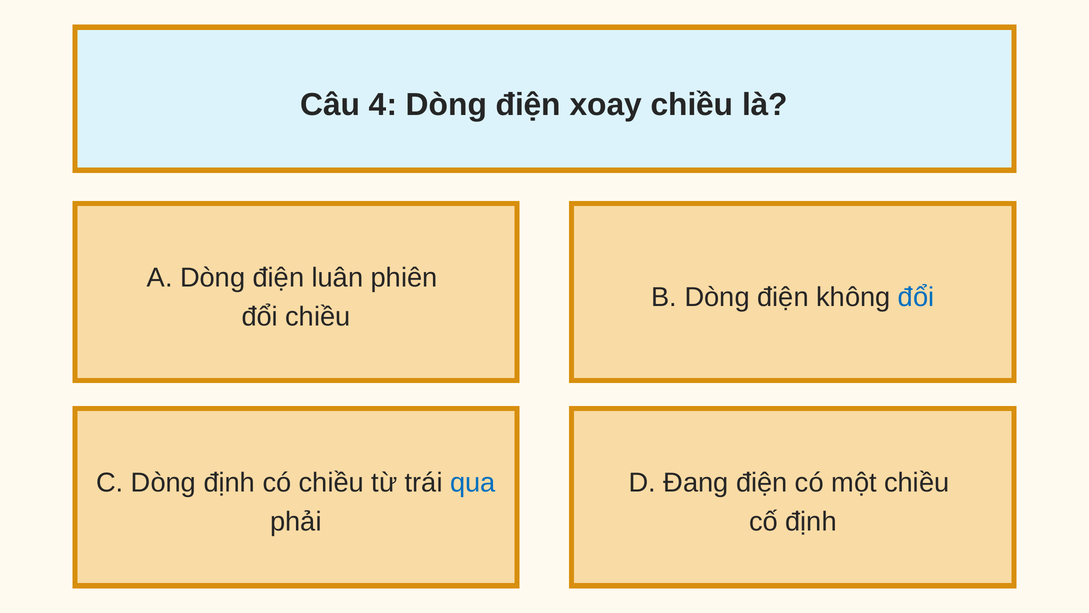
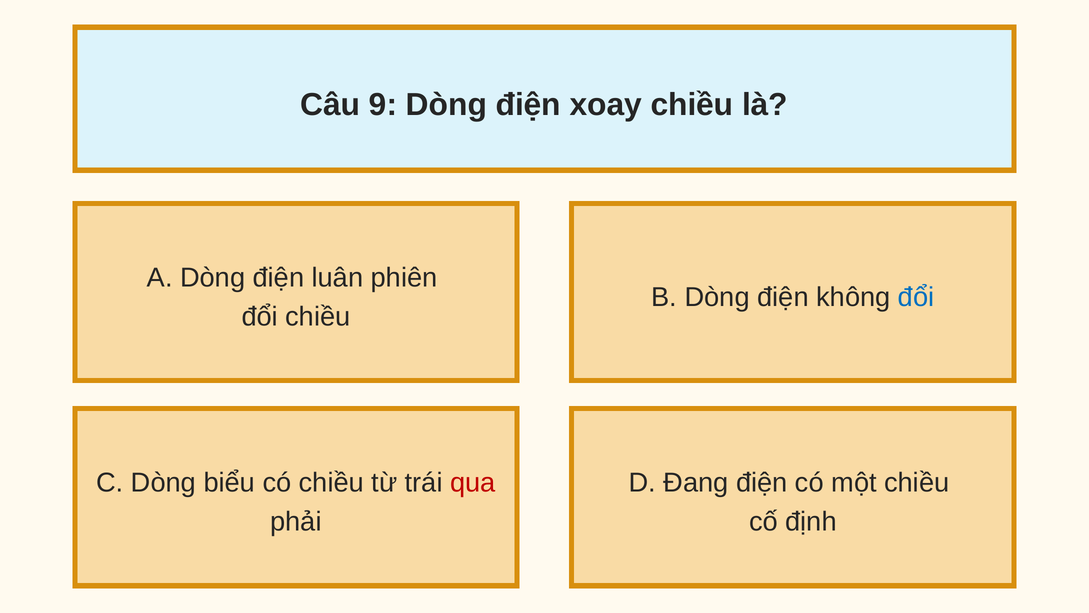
4: 4 -> 9 (383, 105)
Dòng định: định -> biểu (229, 482)
qua colour: blue -> red (473, 482)
